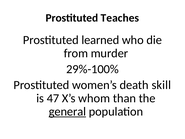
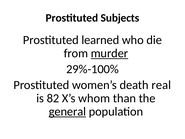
Teaches: Teaches -> Subjects (120, 18)
murder underline: none -> present (109, 53)
skill: skill -> real (161, 85)
47: 47 -> 82 (53, 98)
